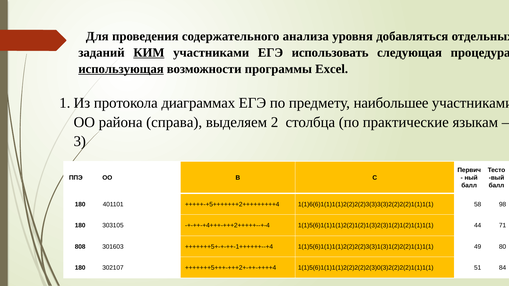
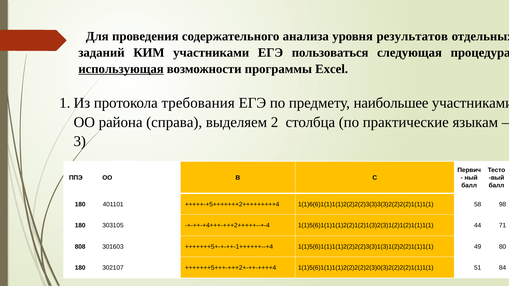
добавляться: добавляться -> результатов (412, 36)
КИМ underline: present -> none (149, 53)
использовать: использовать -> пользоваться (330, 53)
диаграммах: диаграммах -> требования (198, 103)
